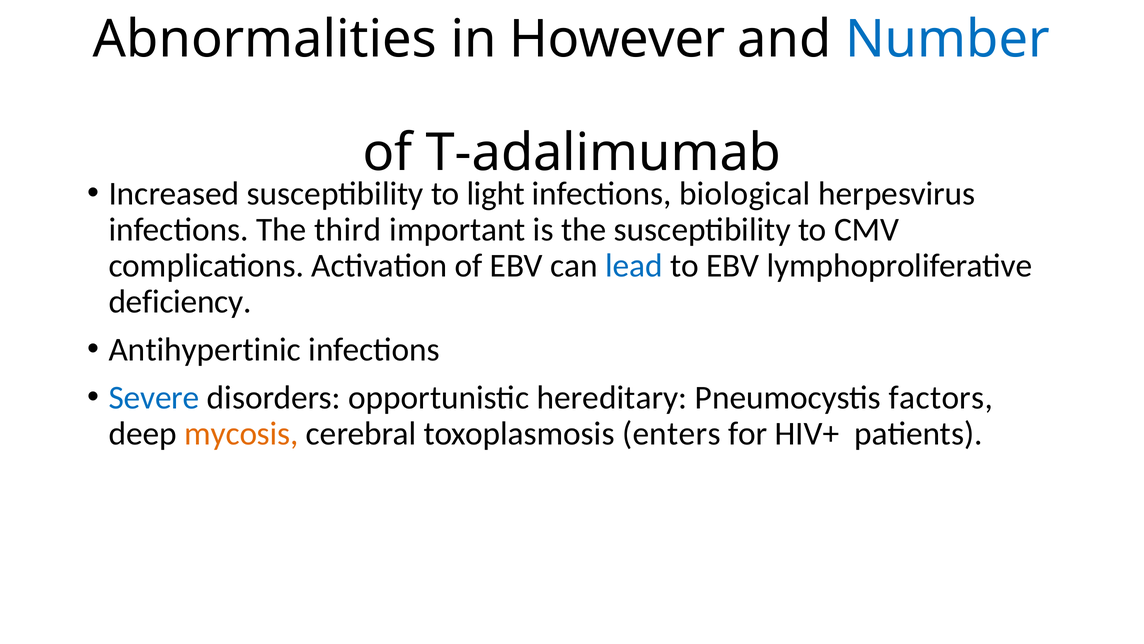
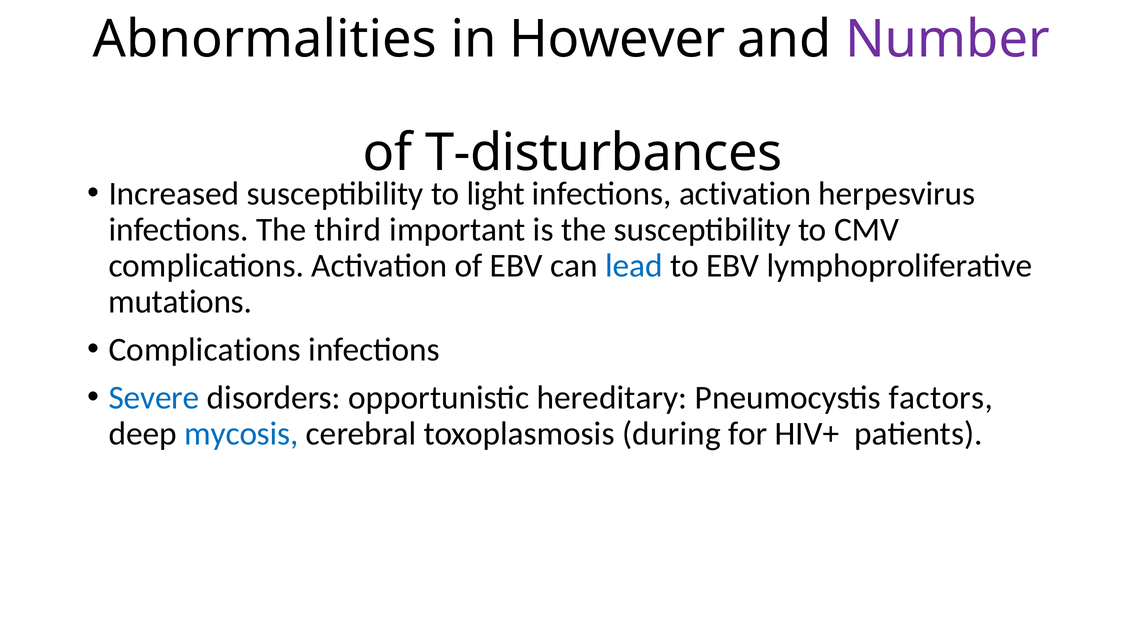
Number colour: blue -> purple (947, 39)
T-adalimumab: T-adalimumab -> T-disturbances (604, 153)
infections biological: biological -> activation (745, 193)
deficiency: deficiency -> mutations (180, 302)
Antihypertinic: Antihypertinic -> Complications (205, 350)
mycosis colour: orange -> blue (241, 434)
enters: enters -> during (671, 434)
